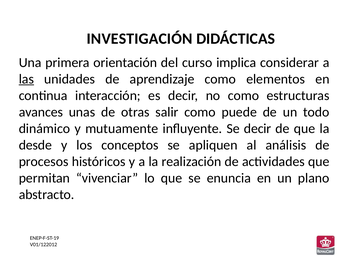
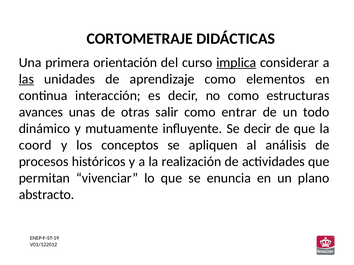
INVESTIGACIÓN: INVESTIGACIÓN -> CORTOMETRAJE (140, 39)
implica underline: none -> present (236, 63)
puede: puede -> entrar (239, 112)
desde: desde -> coord (35, 145)
